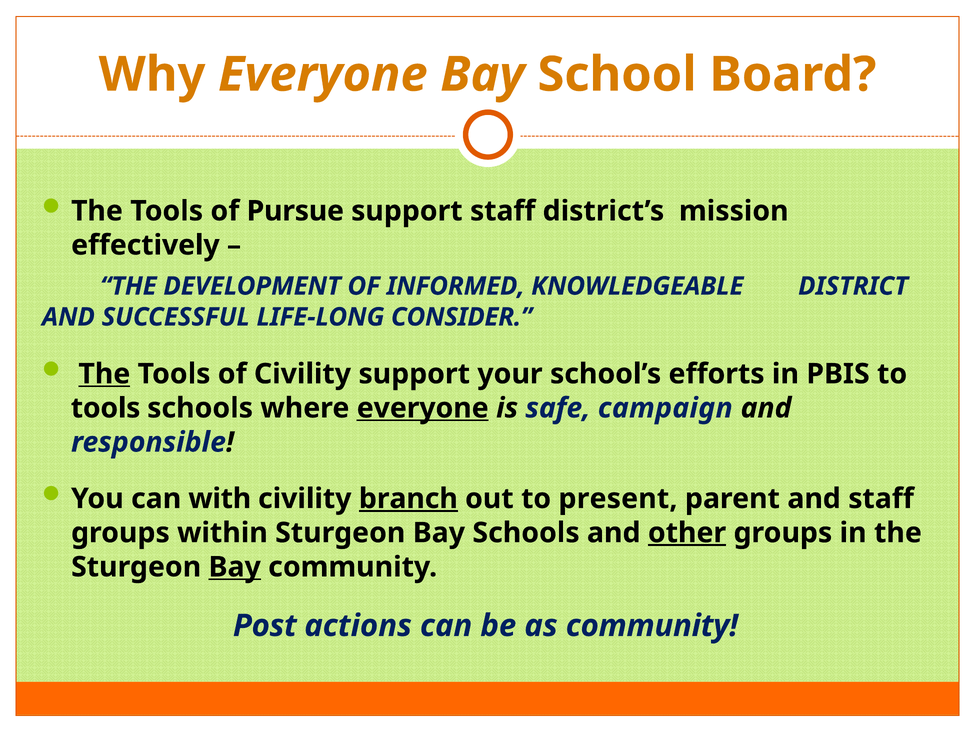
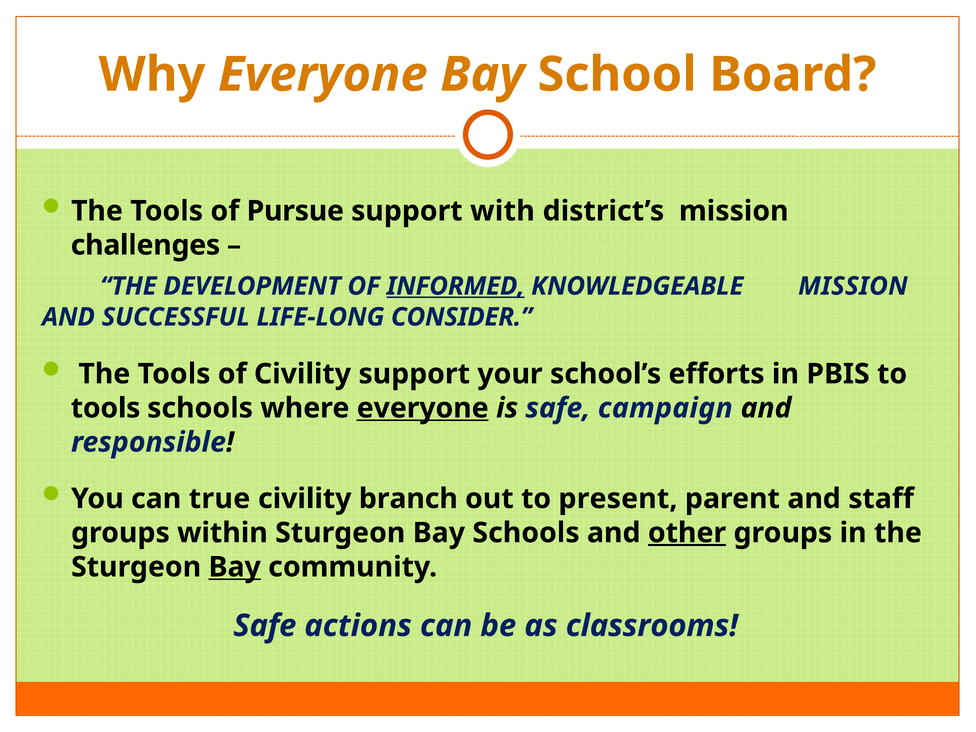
support staff: staff -> with (502, 211)
effectively: effectively -> challenges (145, 245)
INFORMED underline: none -> present (456, 286)
KNOWLEDGEABLE DISTRICT: DISTRICT -> MISSION (853, 286)
The underline: present -> none (104, 374)
with: with -> true (220, 499)
branch underline: present -> none (408, 499)
Post: Post -> Safe (265, 626)
as community: community -> classrooms (652, 626)
